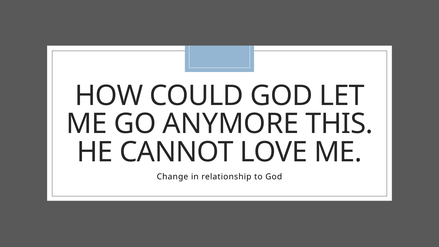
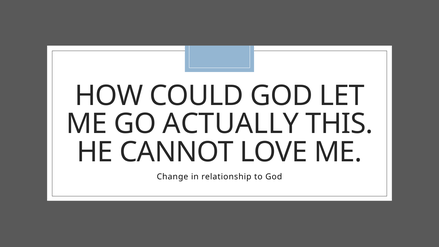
ANYMORE: ANYMORE -> ACTUALLY (231, 124)
